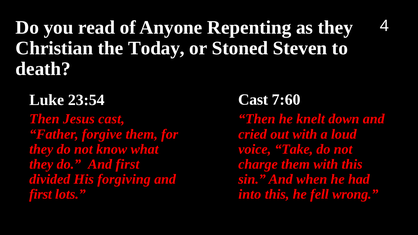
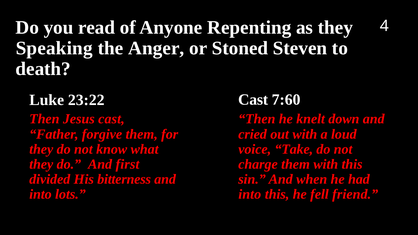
Christian: Christian -> Speaking (54, 48)
Today: Today -> Anger (156, 48)
23:54: 23:54 -> 23:22 (86, 100)
forgiving: forgiving -> bitterness (124, 179)
first: first -> into (40, 194)
wrong: wrong -> friend (355, 194)
